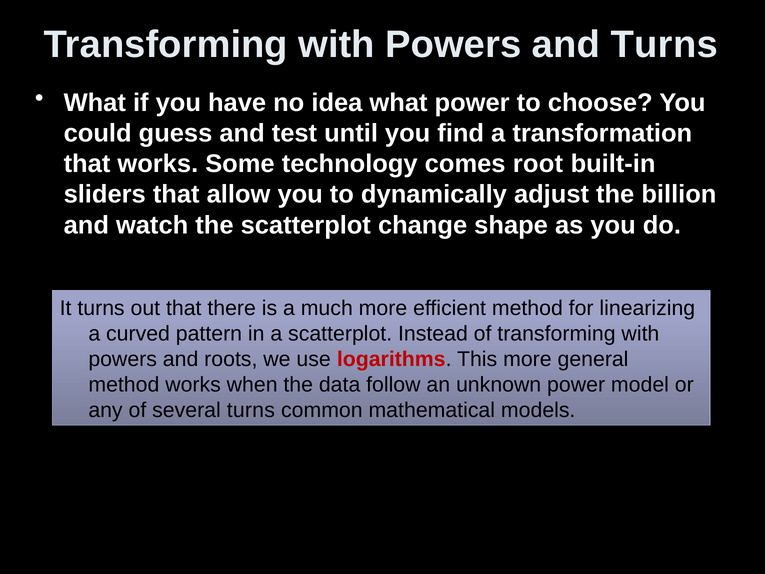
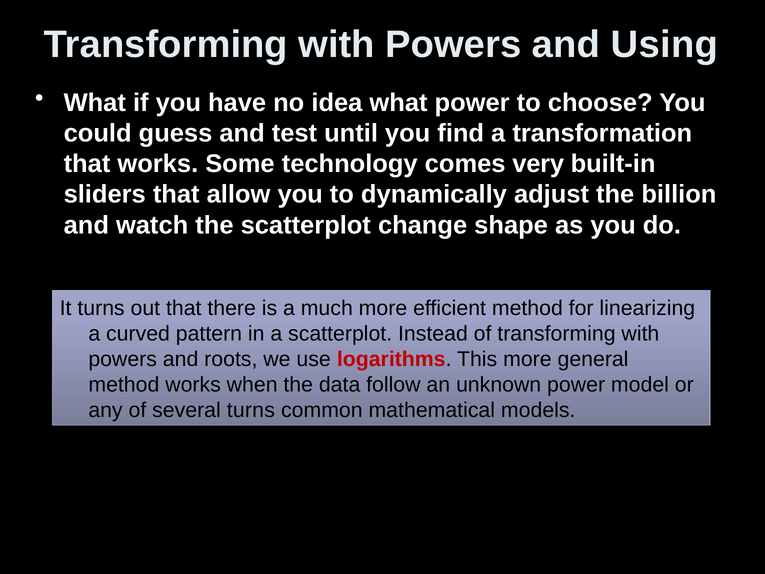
and Turns: Turns -> Using (664, 44)
root: root -> very (538, 164)
